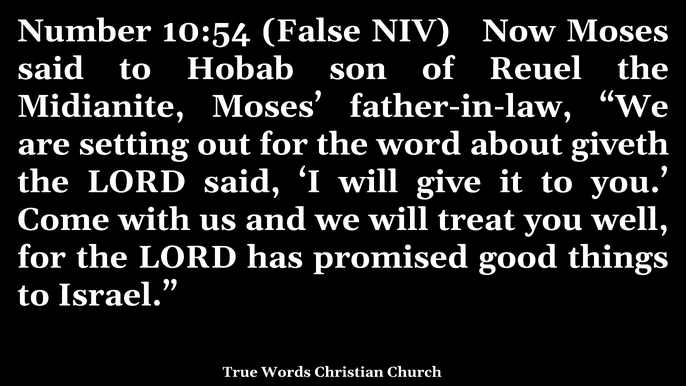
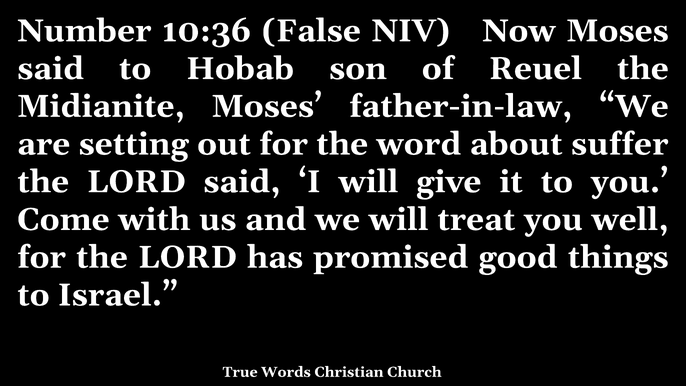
10:54: 10:54 -> 10:36 (207, 31)
giveth: giveth -> suffer (620, 144)
